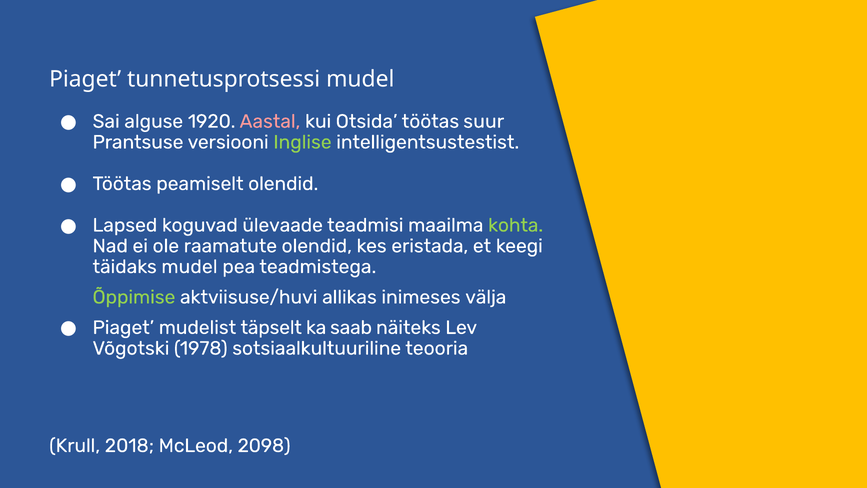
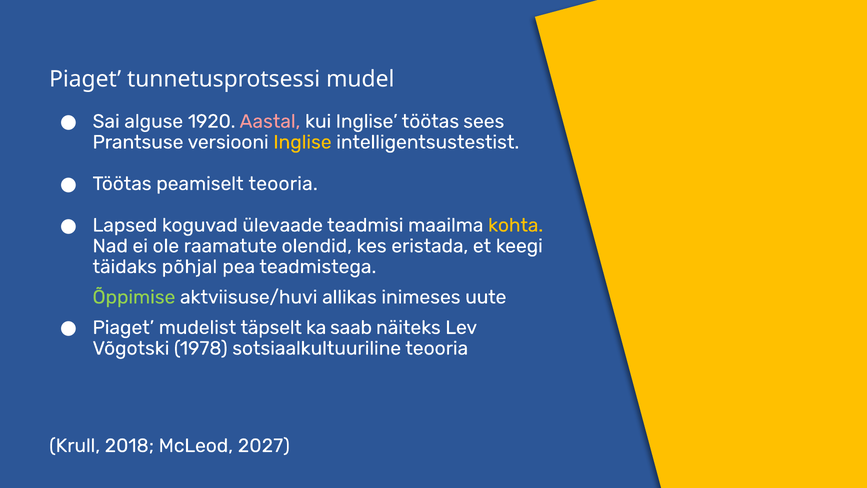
kui Otsida: Otsida -> Inglise (367, 121)
suur: suur -> sees (484, 121)
Inglise colour: light green -> yellow (302, 142)
peamiselt olendid: olendid -> teooria (283, 184)
kohta colour: light green -> yellow (516, 225)
täidaks mudel: mudel -> põhjal (189, 267)
välja: välja -> uute (486, 297)
2098: 2098 -> 2027 (264, 445)
